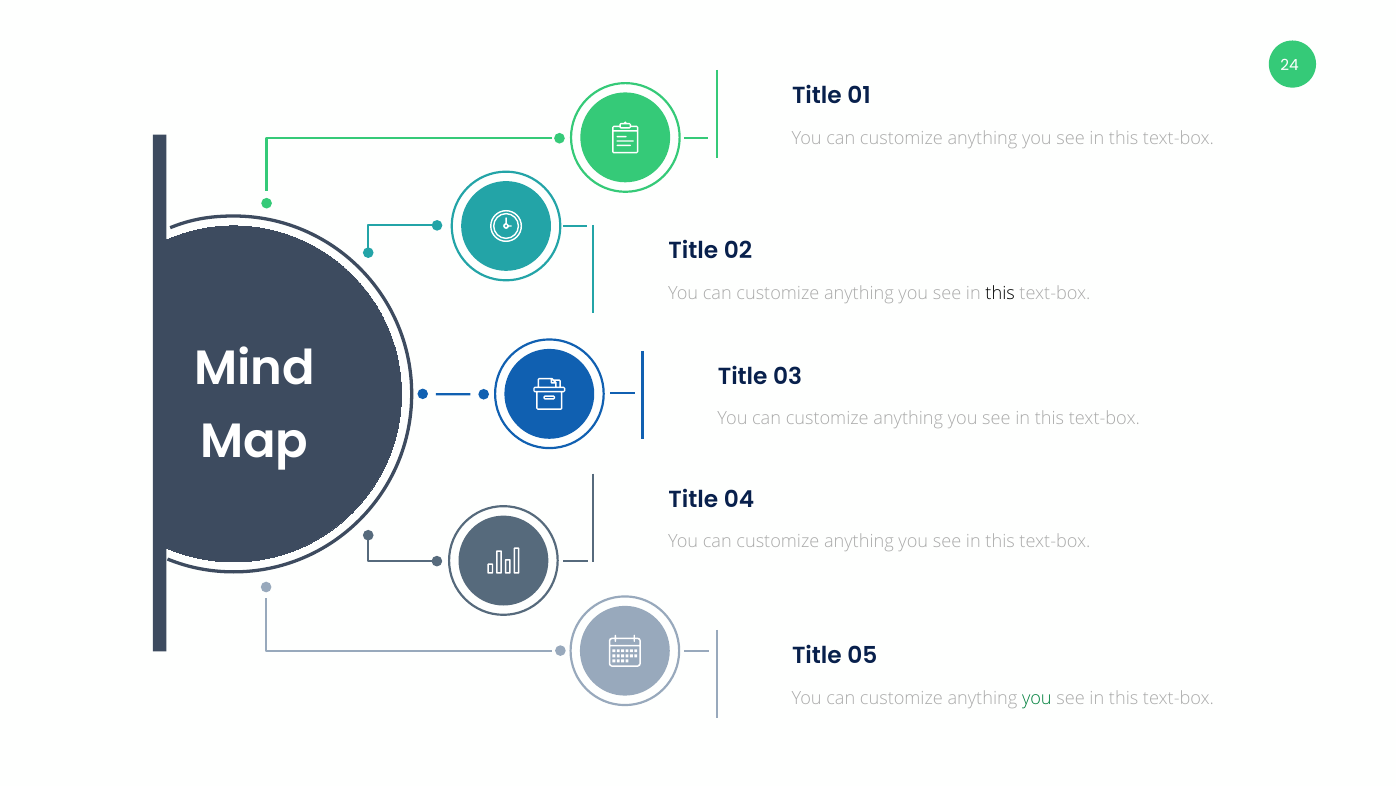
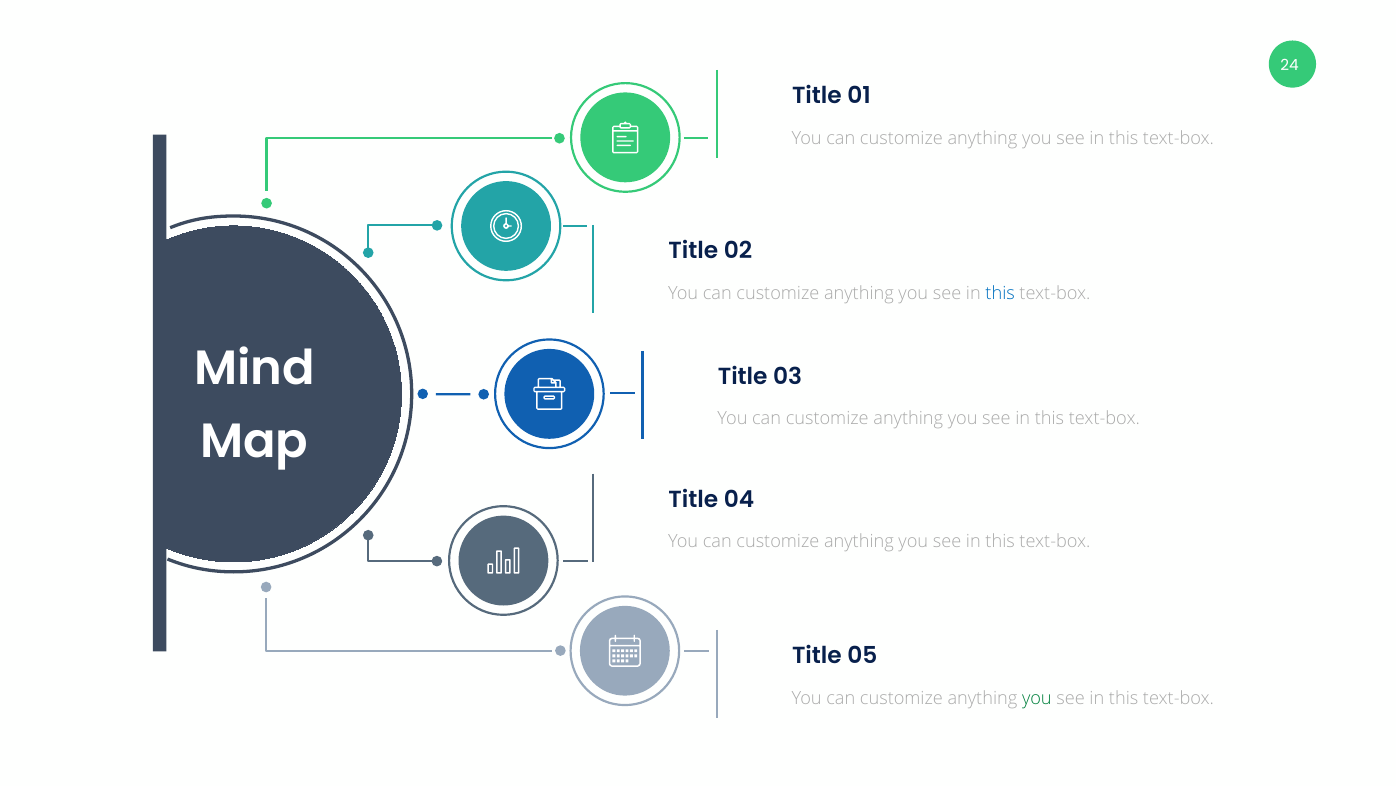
this colour: black -> blue (1000, 293)
